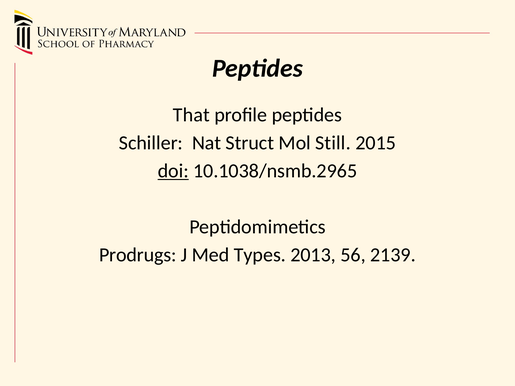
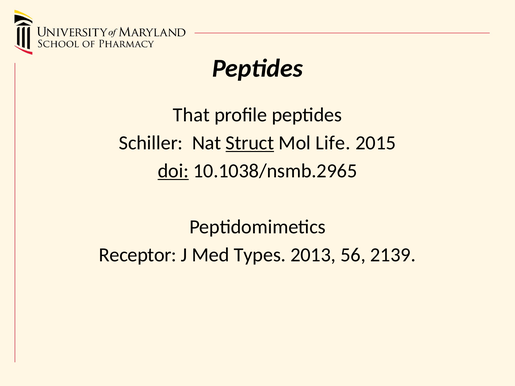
Struct underline: none -> present (250, 143)
Still: Still -> Life (333, 143)
Prodrugs: Prodrugs -> Receptor (138, 255)
